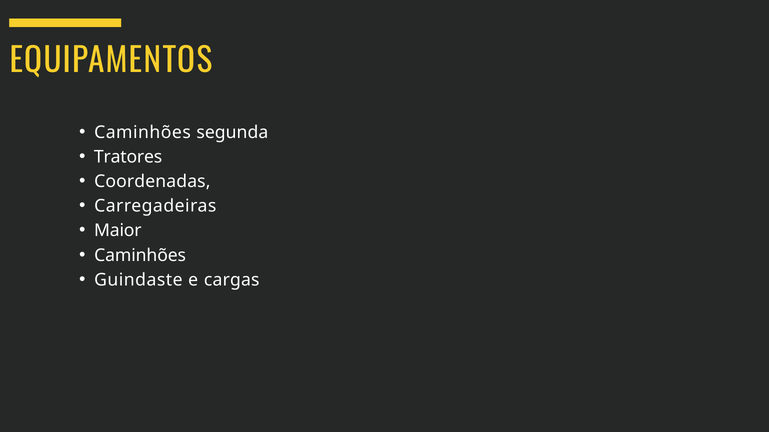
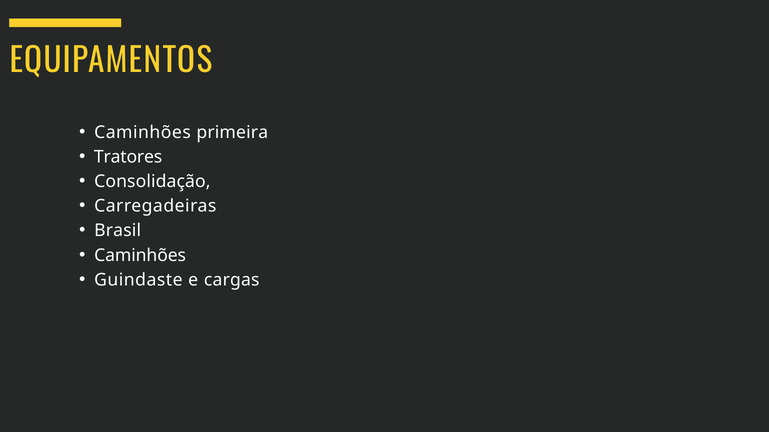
segunda: segunda -> primeira (232, 133)
Coordenadas: Coordenadas -> Consolidação (152, 182)
Maior: Maior -> Brasil (118, 231)
